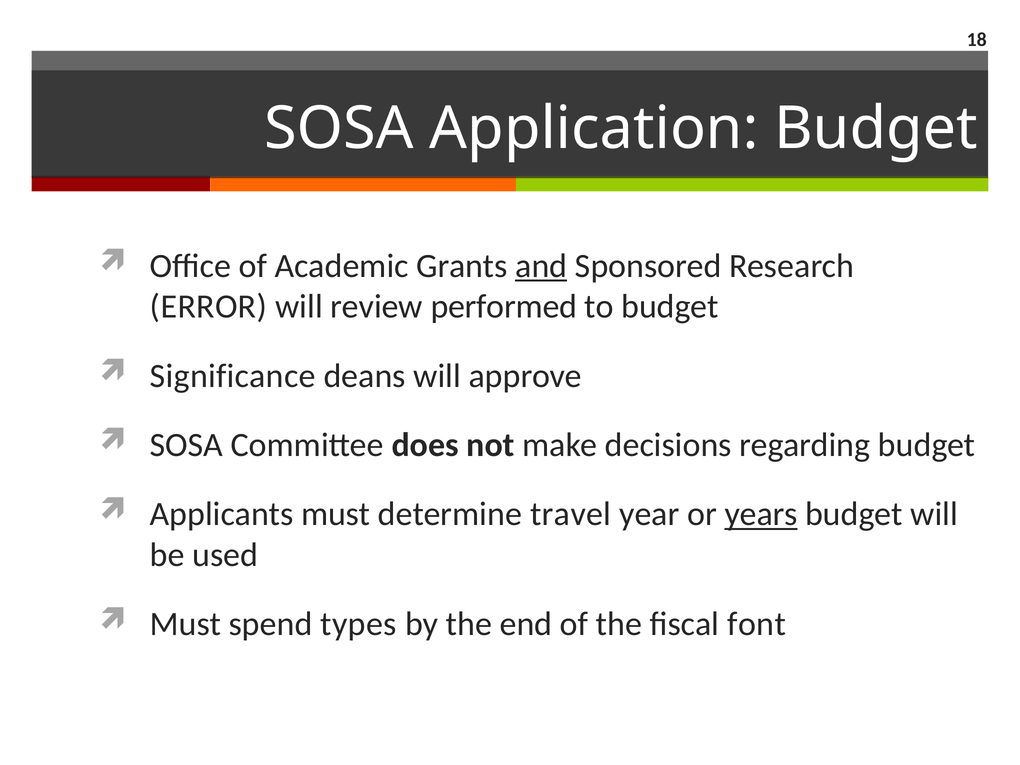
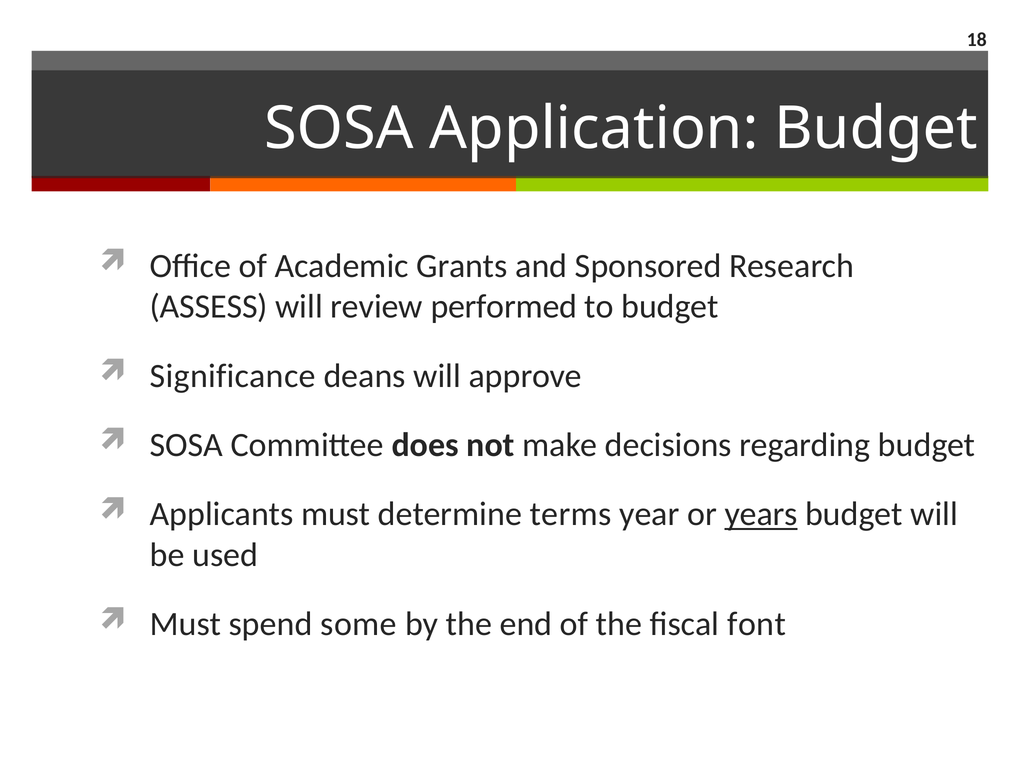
and underline: present -> none (541, 266)
ERROR: ERROR -> ASSESS (209, 307)
travel: travel -> terms (571, 514)
types: types -> some (359, 624)
